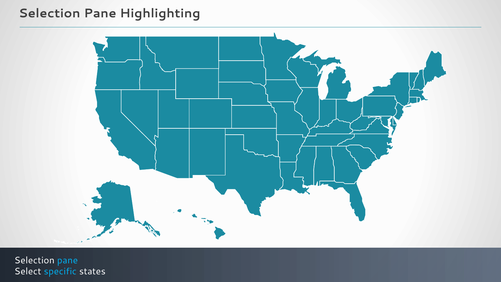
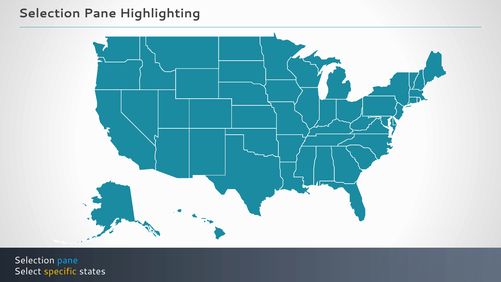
specific colour: light blue -> yellow (60, 271)
